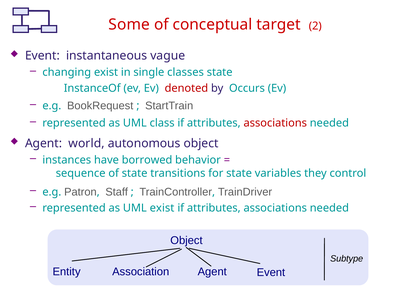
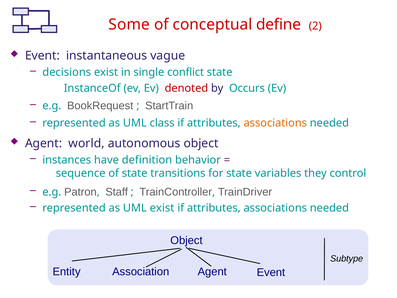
target: target -> define (279, 24)
changing: changing -> decisions (67, 72)
classes: classes -> conflict (186, 72)
associations colour: red -> orange (275, 123)
borrowed: borrowed -> definition (147, 160)
